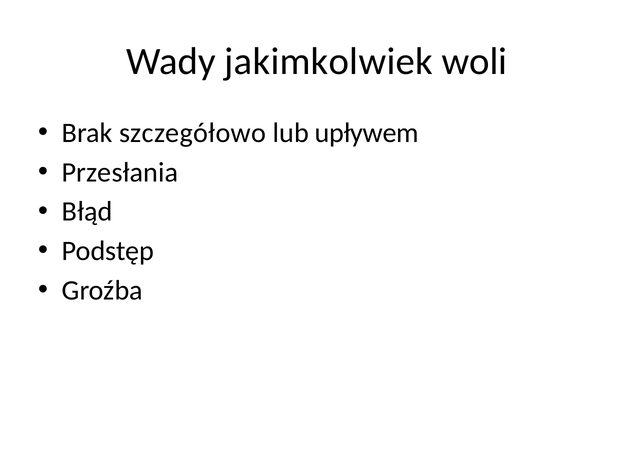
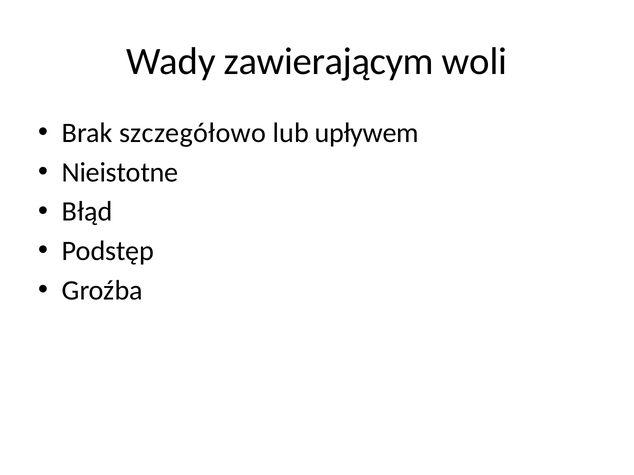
jakimkolwiek: jakimkolwiek -> zawierającym (329, 61)
Przesłania: Przesłania -> Nieistotne (120, 172)
